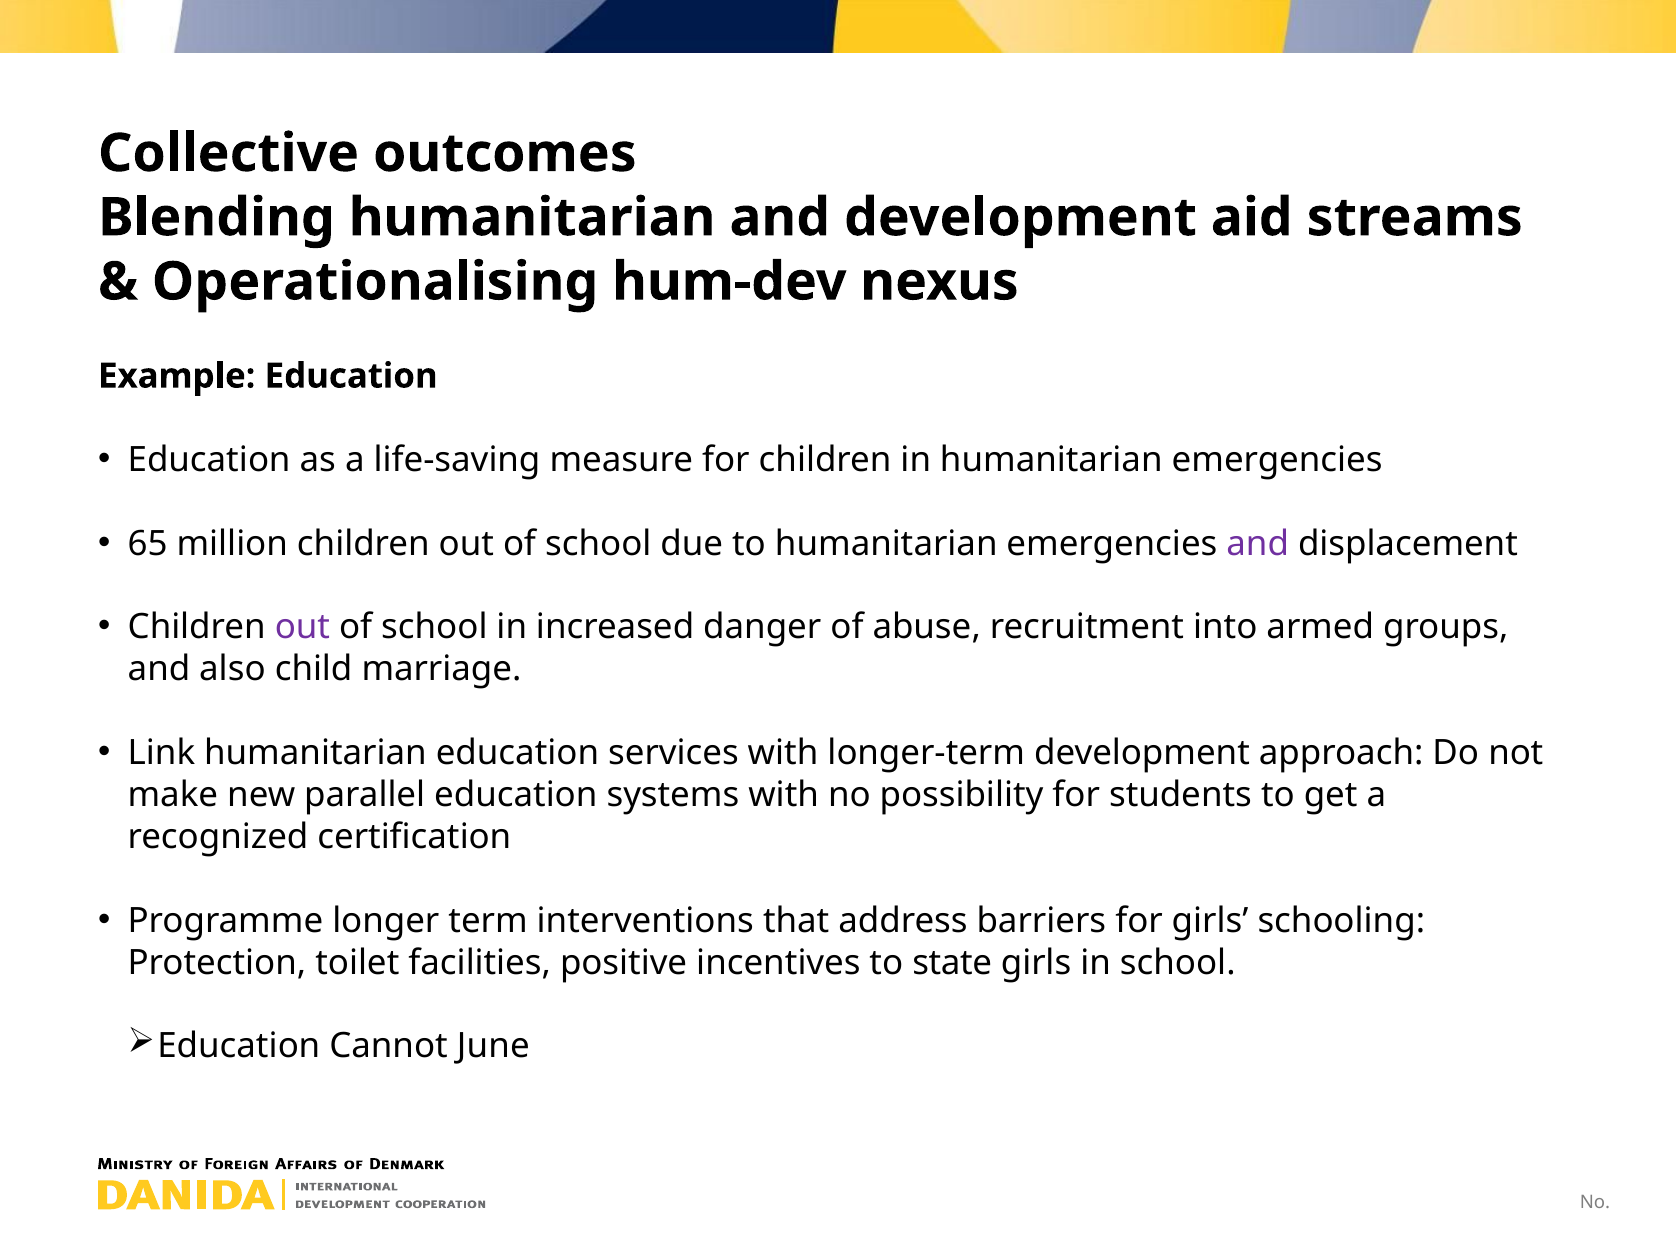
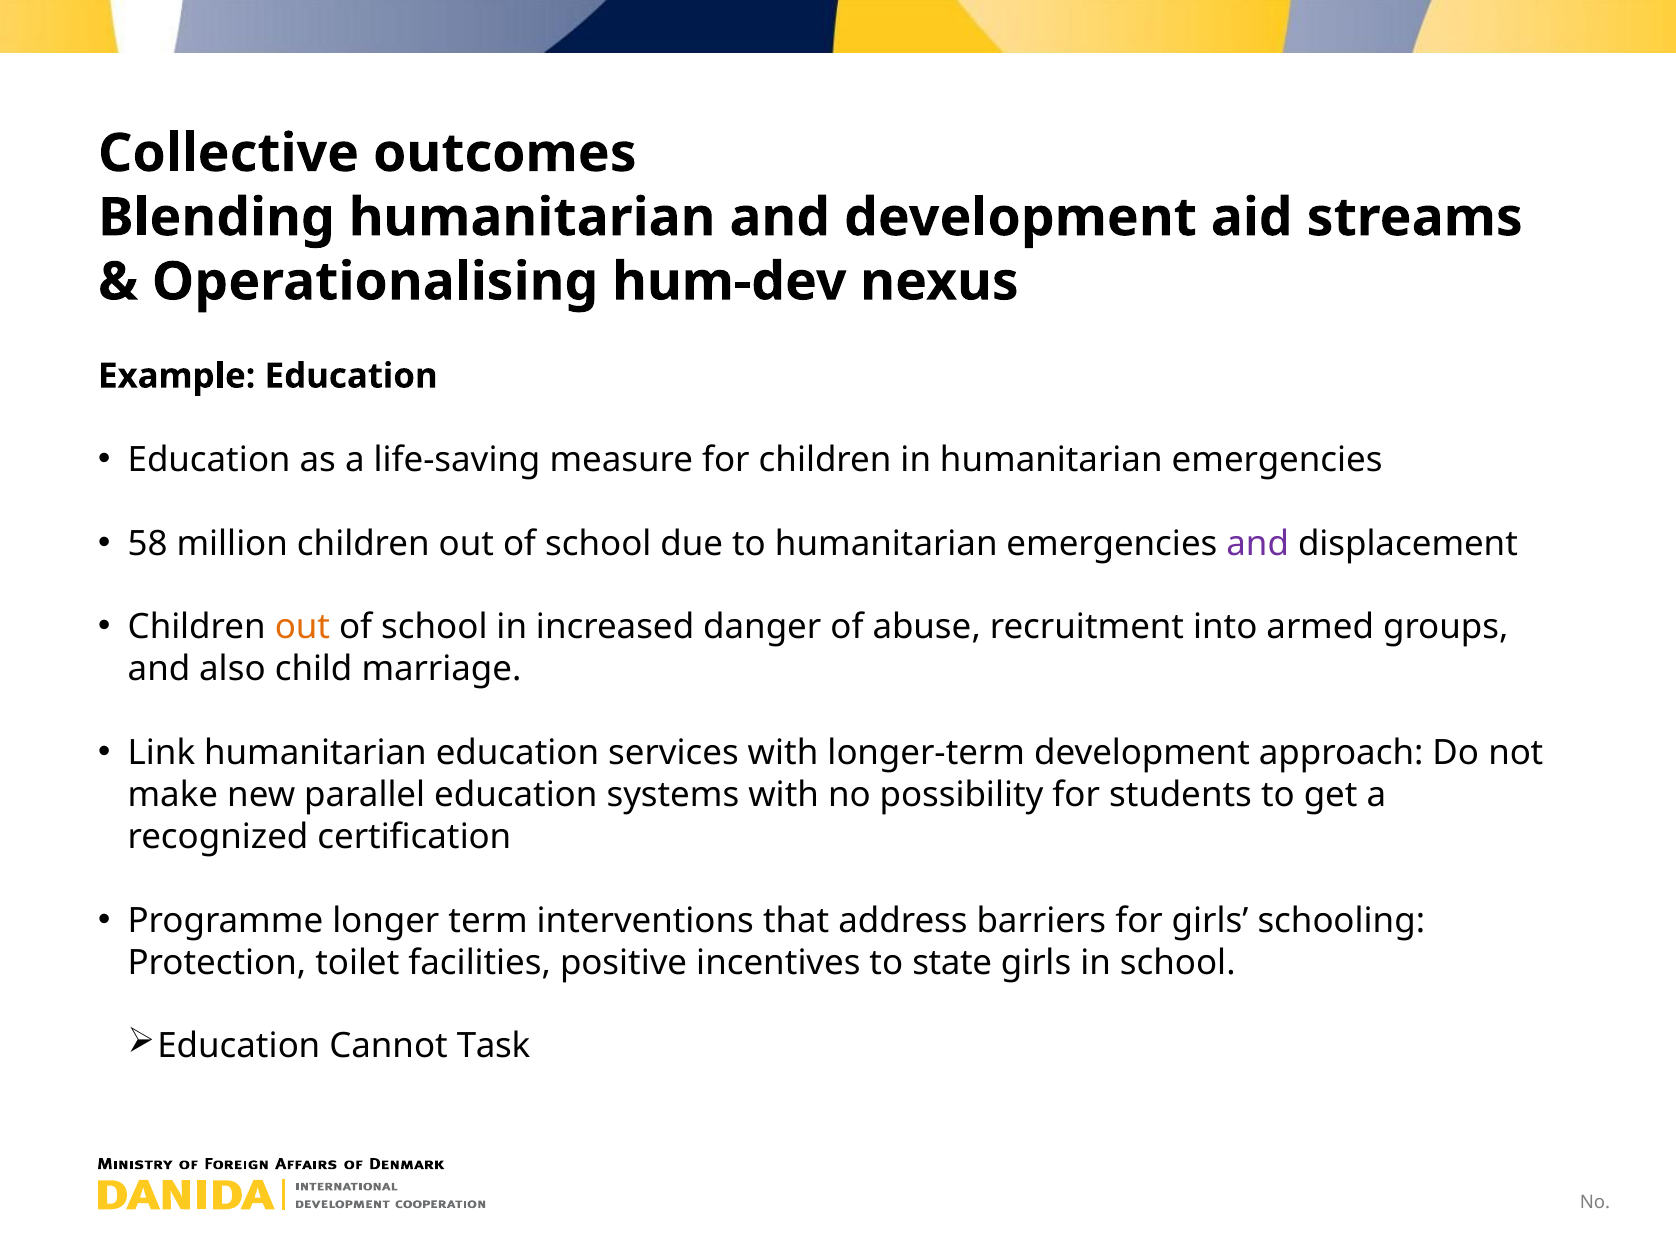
65: 65 -> 58 (148, 544)
out colour: purple -> orange (302, 627)
June: June -> Task (494, 1046)
